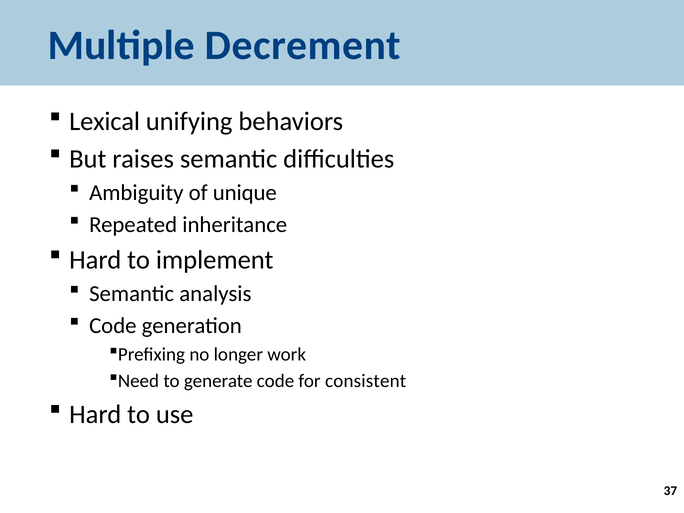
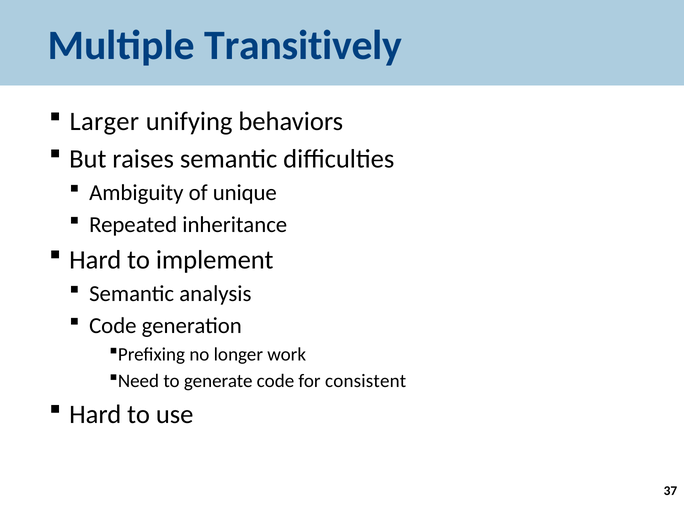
Decrement: Decrement -> Transitively (303, 46)
Lexical: Lexical -> Larger (104, 122)
